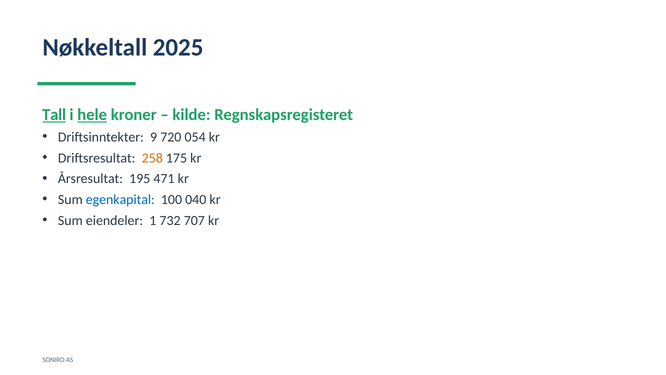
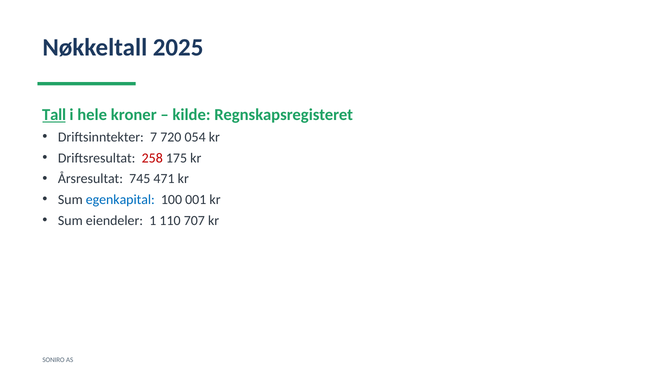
hele underline: present -> none (92, 115)
9: 9 -> 7 (154, 137)
258 colour: orange -> red (152, 158)
195: 195 -> 745 (140, 179)
040: 040 -> 001 (196, 199)
732: 732 -> 110 (170, 220)
